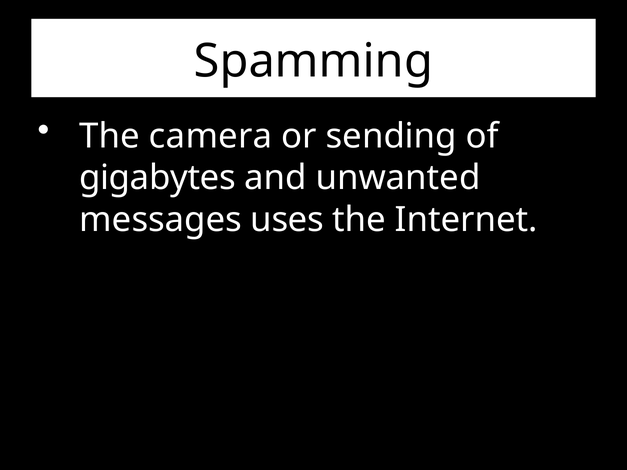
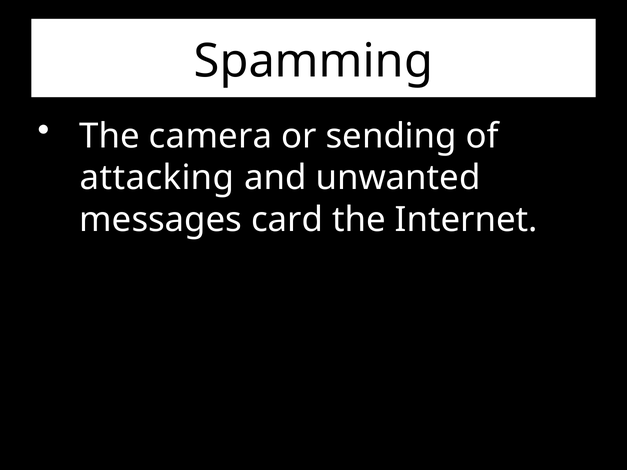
gigabytes: gigabytes -> attacking (157, 178)
uses: uses -> card (287, 220)
